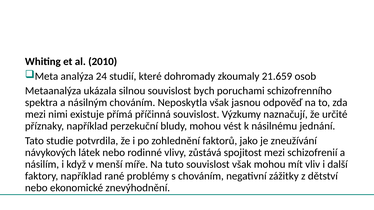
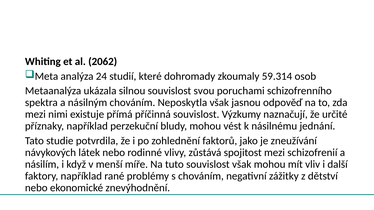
2010: 2010 -> 2062 (103, 62)
21.659: 21.659 -> 59.314 (277, 76)
bych: bych -> svou (204, 91)
